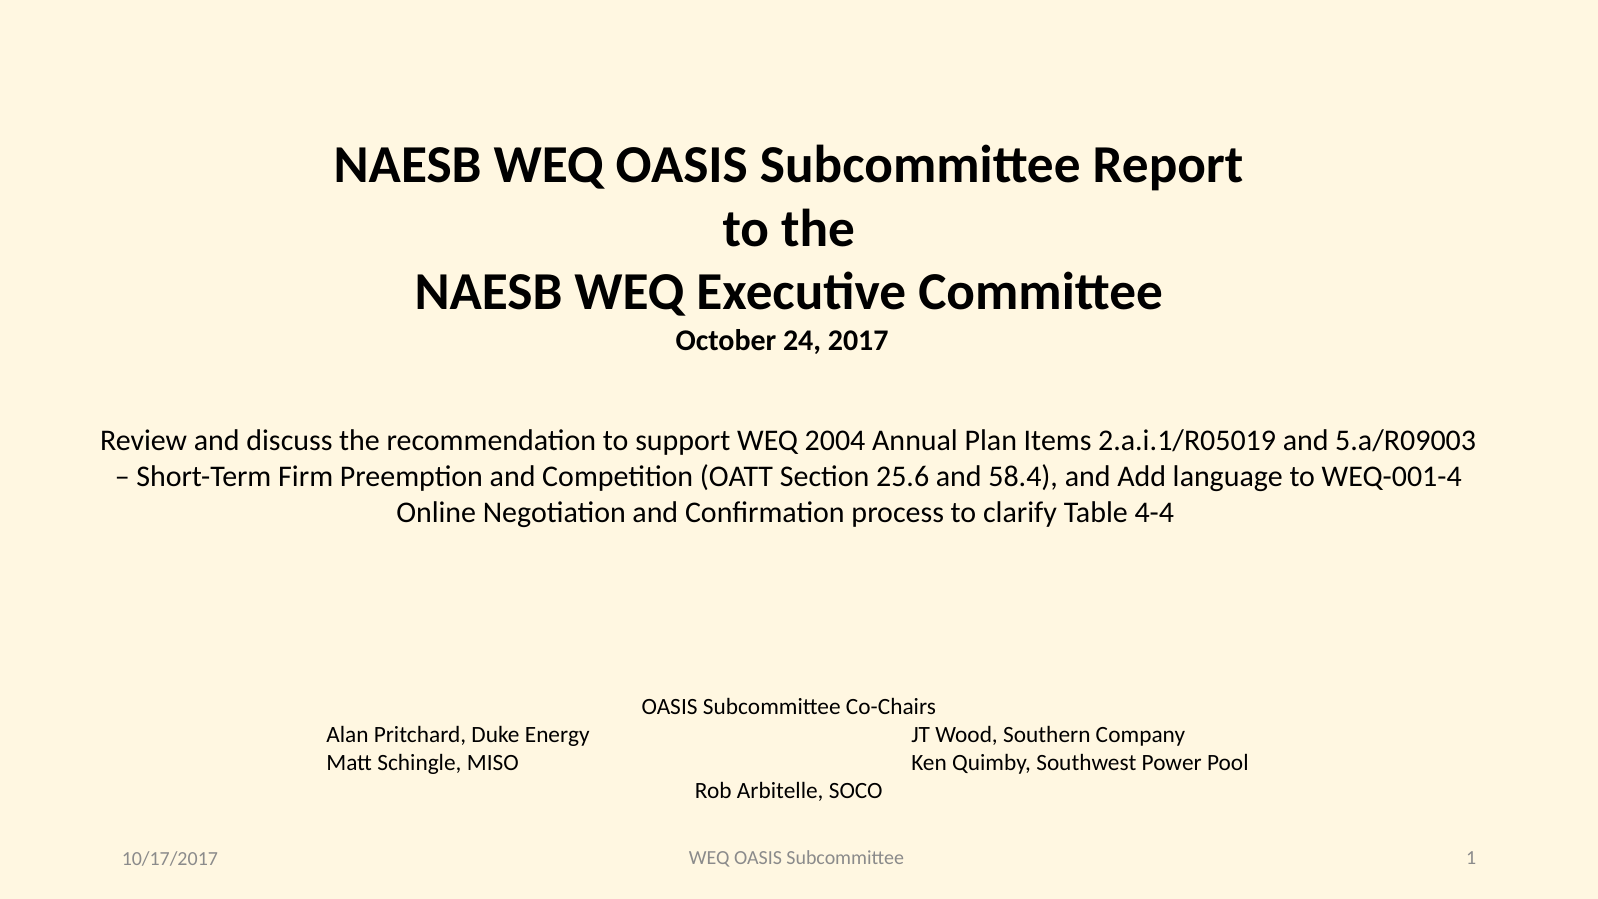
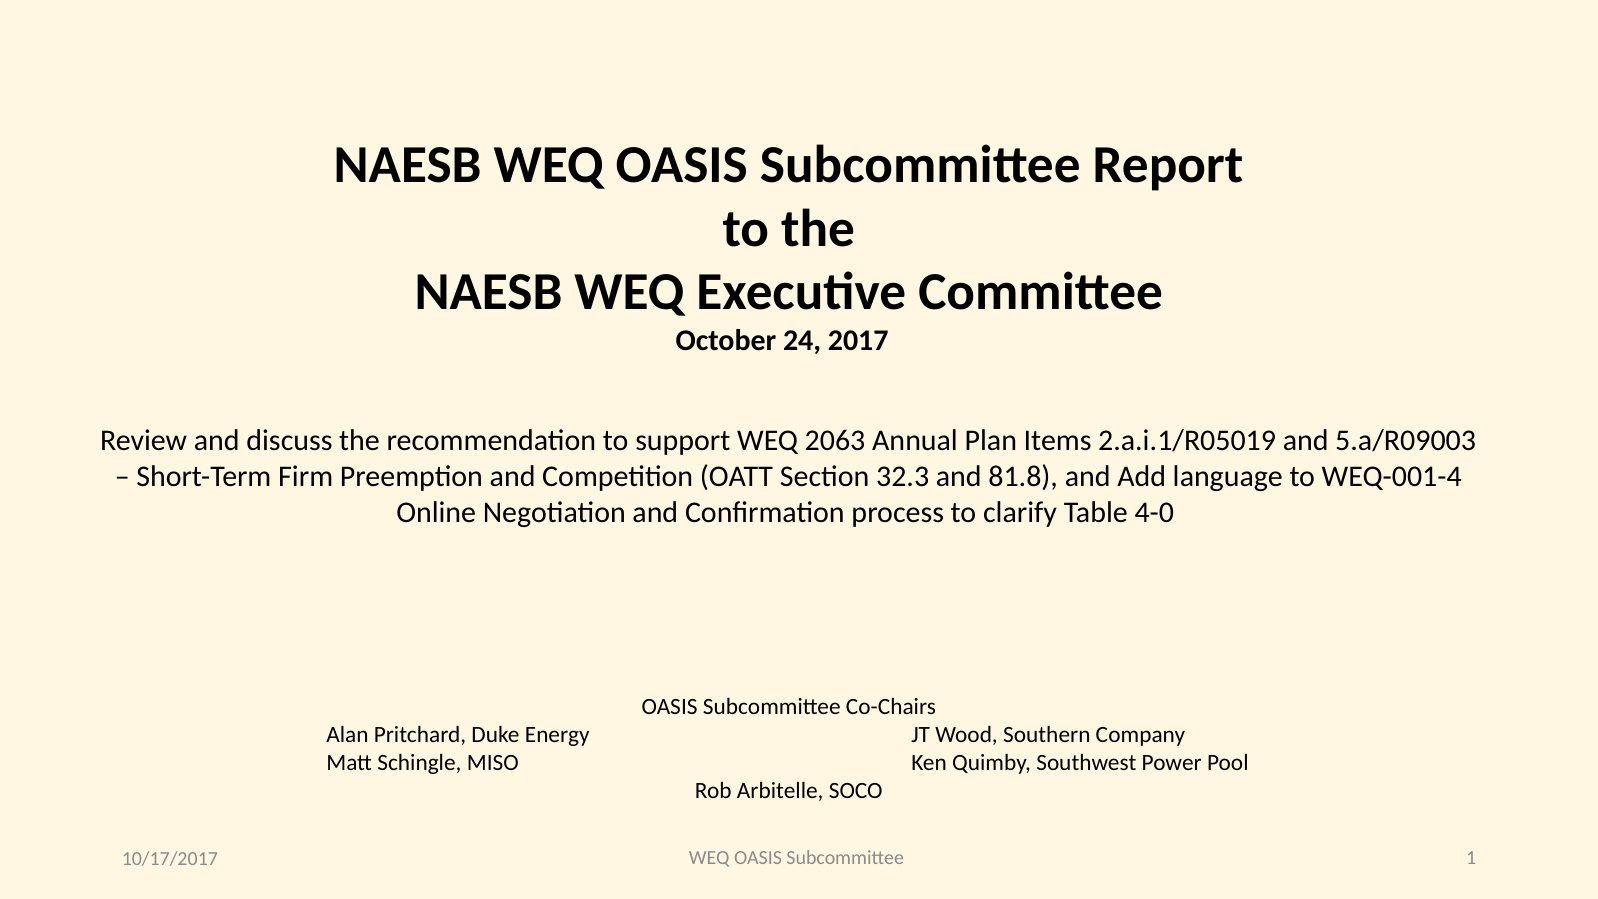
2004: 2004 -> 2063 (835, 441)
25.6: 25.6 -> 32.3 (903, 476)
58.4: 58.4 -> 81.8 (1023, 476)
4-4: 4-4 -> 4-0 (1154, 512)
